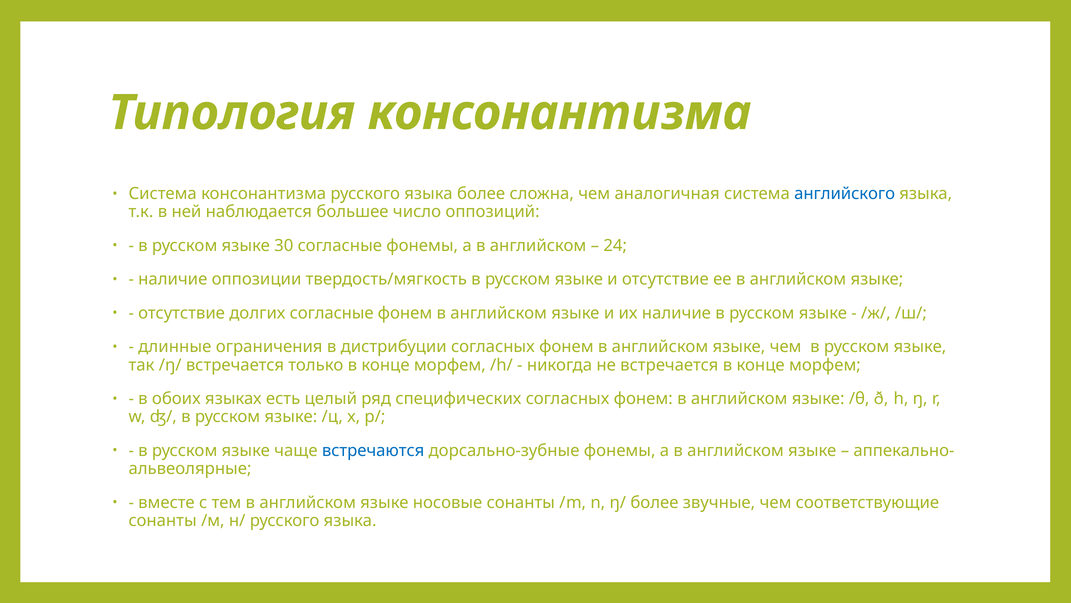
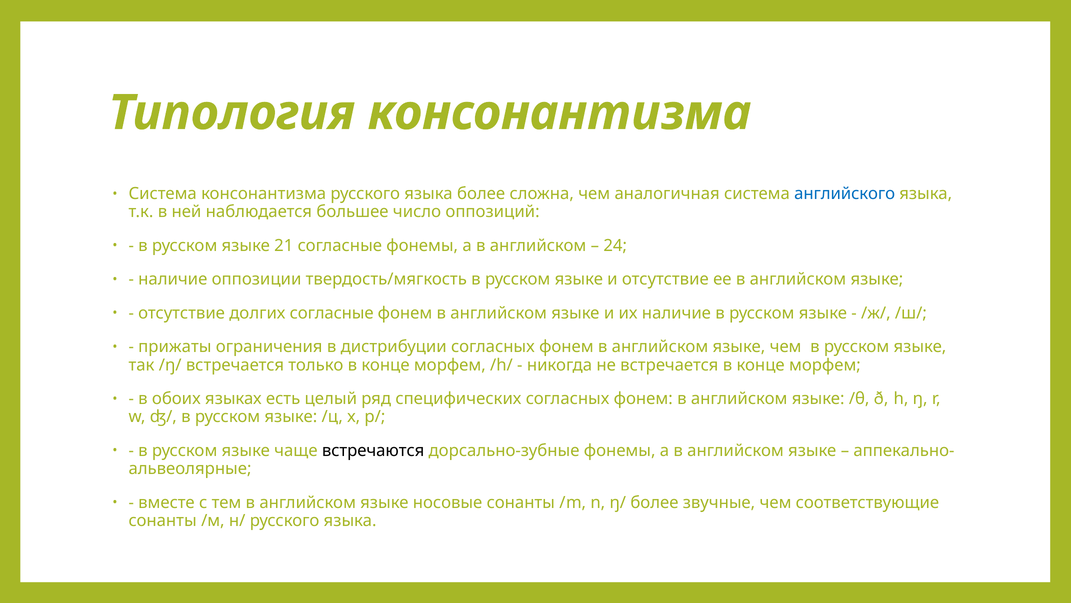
30: 30 -> 21 (284, 245)
длинные: длинные -> прижаты (175, 347)
встречаются colour: blue -> black (373, 450)
